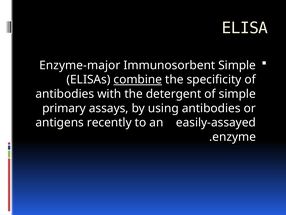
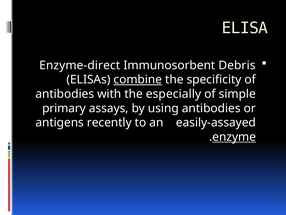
Enzyme-major: Enzyme-major -> Enzyme-direct (80, 65)
Immunosorbent Simple: Simple -> Debris (237, 65)
detergent: detergent -> especially (174, 94)
enzyme underline: none -> present (234, 137)
